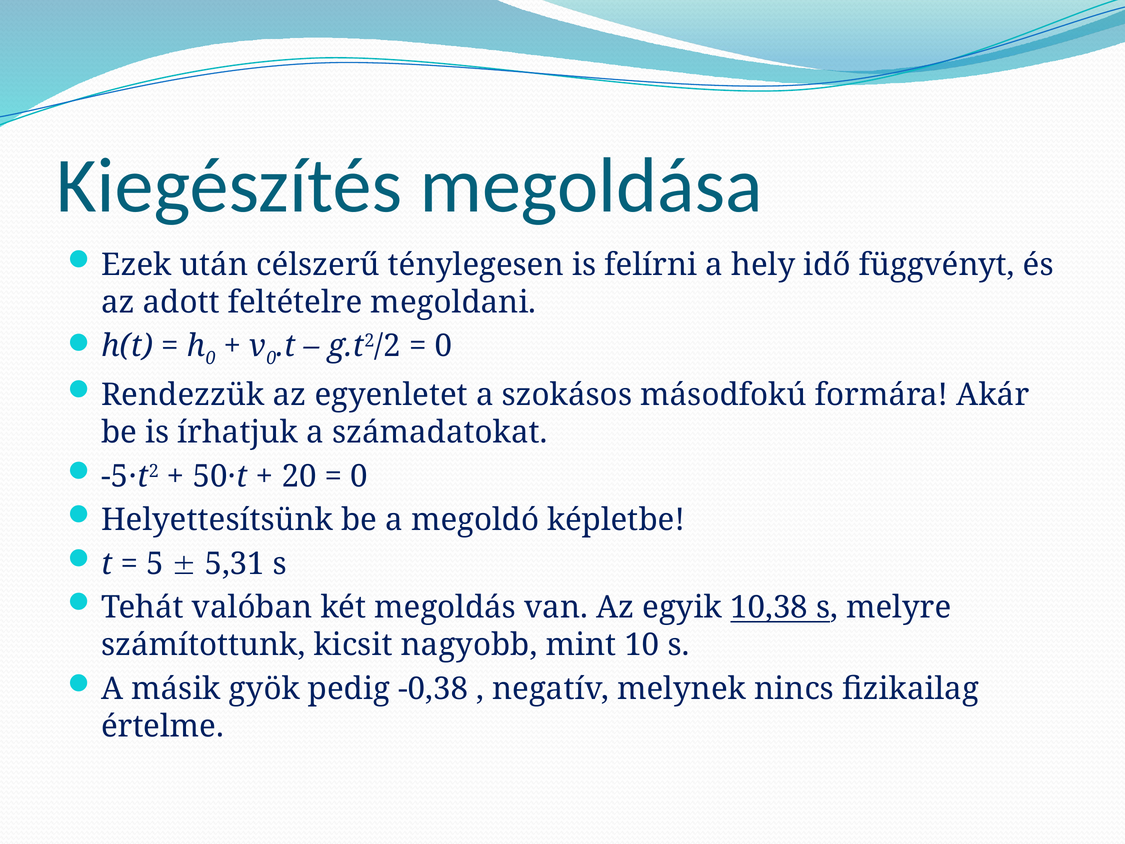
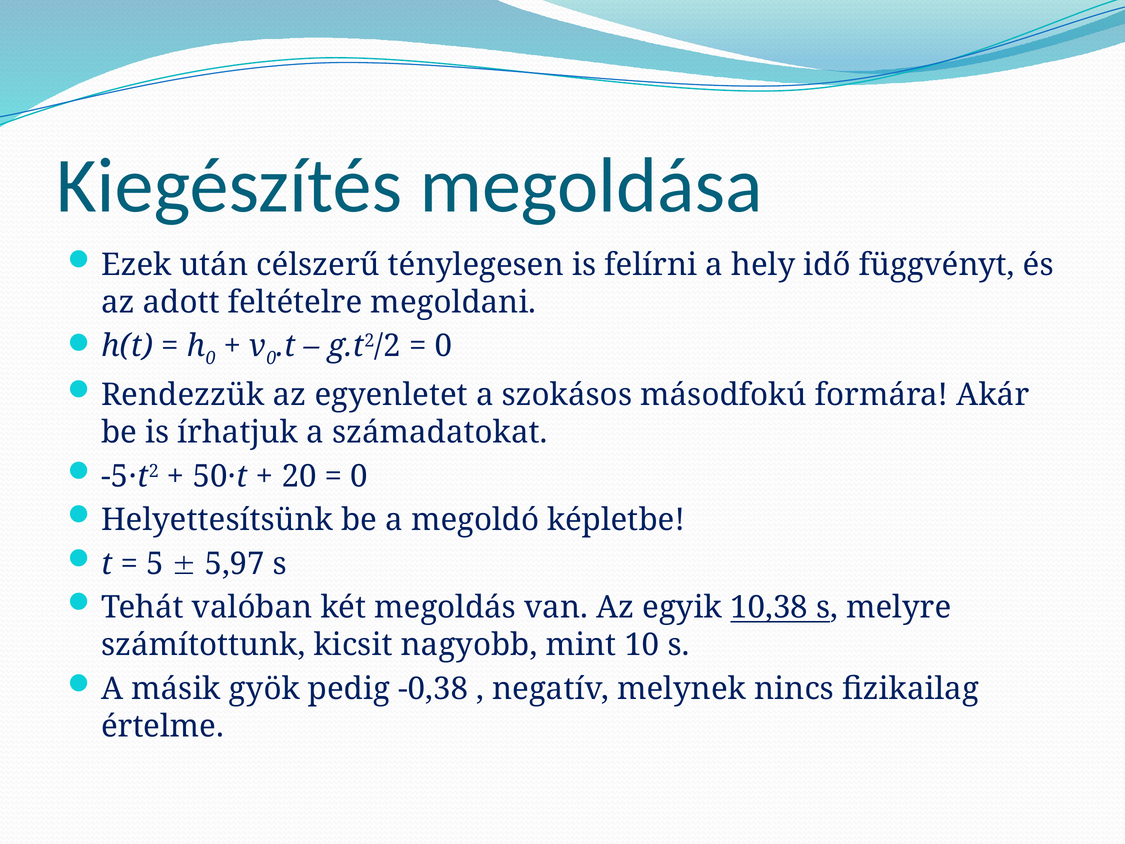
5,31: 5,31 -> 5,97 (235, 564)
